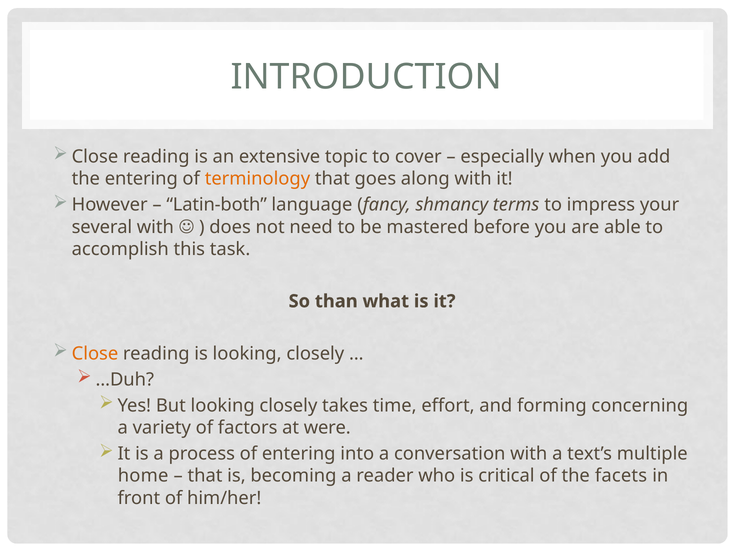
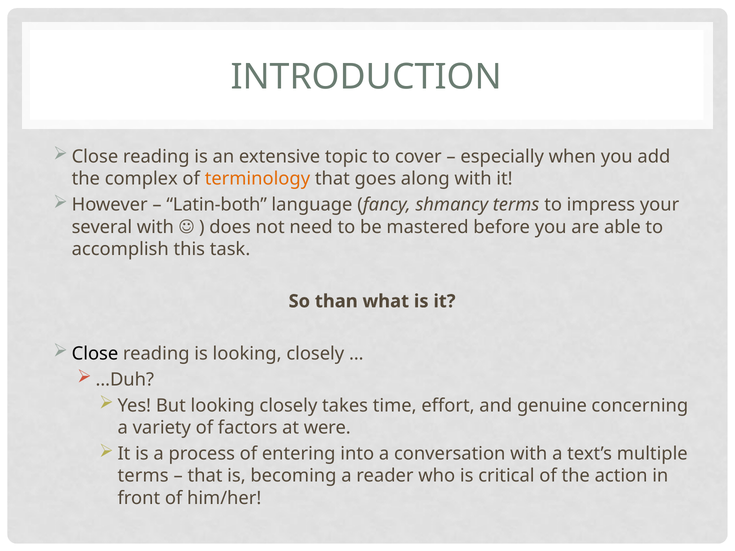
the entering: entering -> complex (141, 179)
Close colour: orange -> black (95, 354)
forming: forming -> genuine (552, 406)
home: home -> terms (143, 476)
facets: facets -> action (621, 476)
